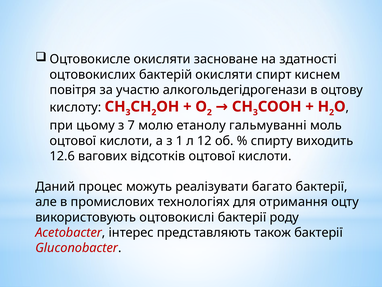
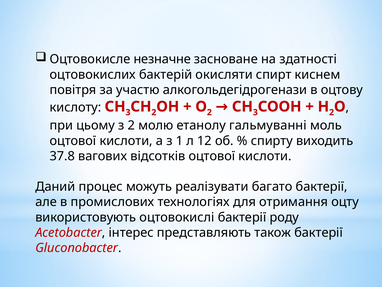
Оцтовокисле окисляти: окисляти -> незначне (162, 59)
з 7: 7 -> 2 (131, 125)
12.6: 12.6 -> 37.8 (62, 156)
